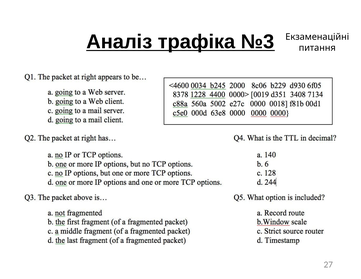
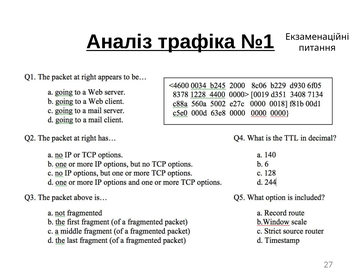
№3: №3 -> №1 (258, 42)
